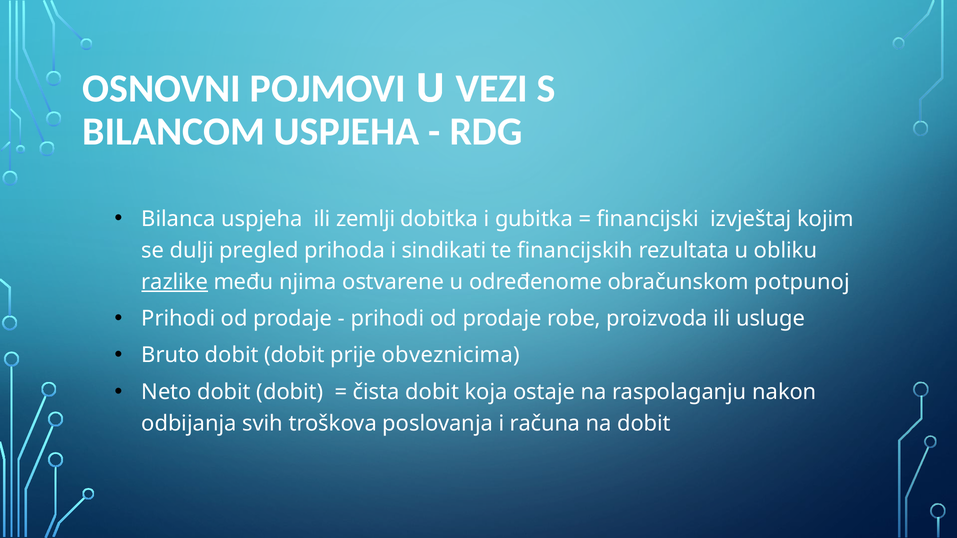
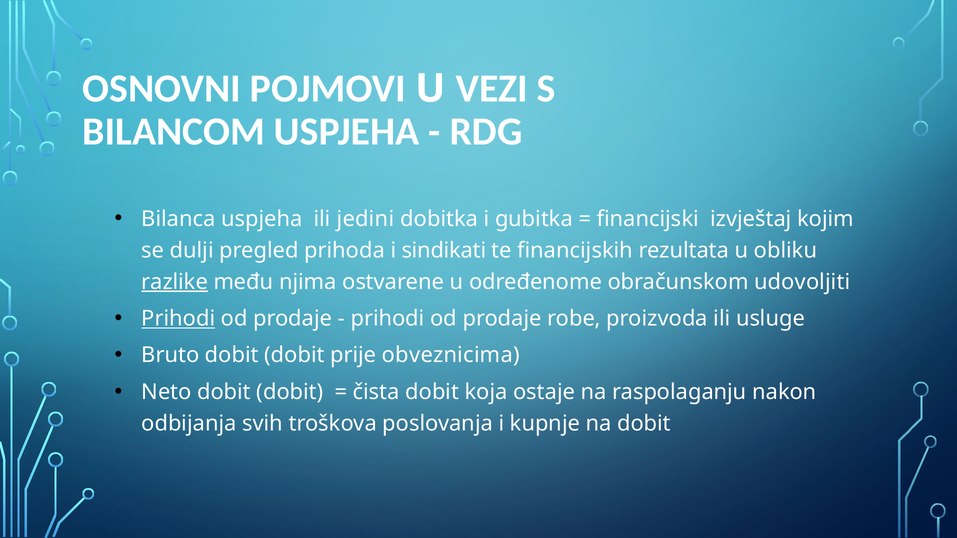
zemlji: zemlji -> jedini (365, 219)
potpunoj: potpunoj -> udovoljiti (802, 282)
Prihodi underline: none -> present (178, 319)
računa: računa -> kupnje (545, 424)
